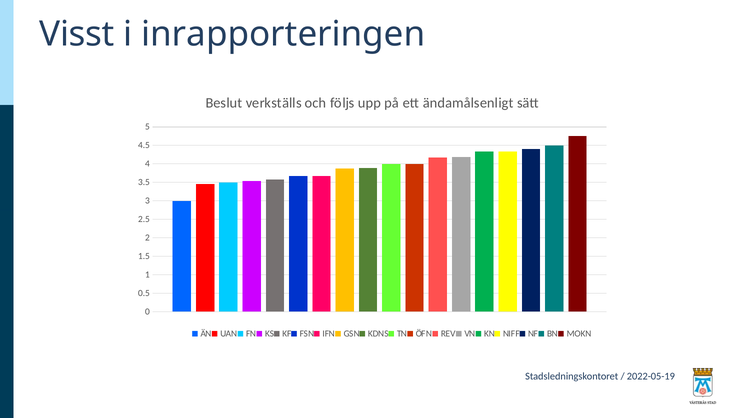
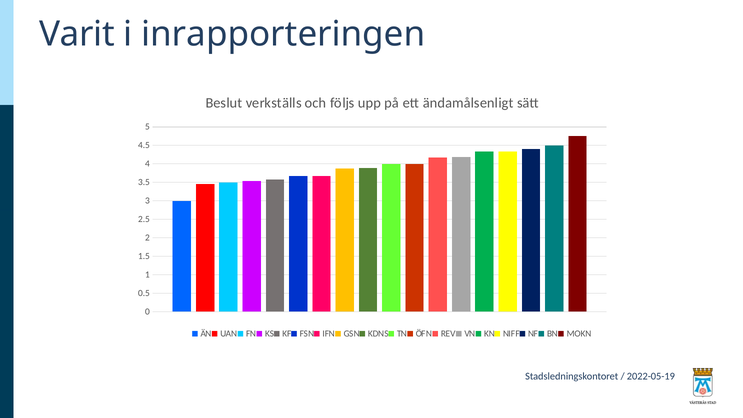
Visst: Visst -> Varit (77, 34)
